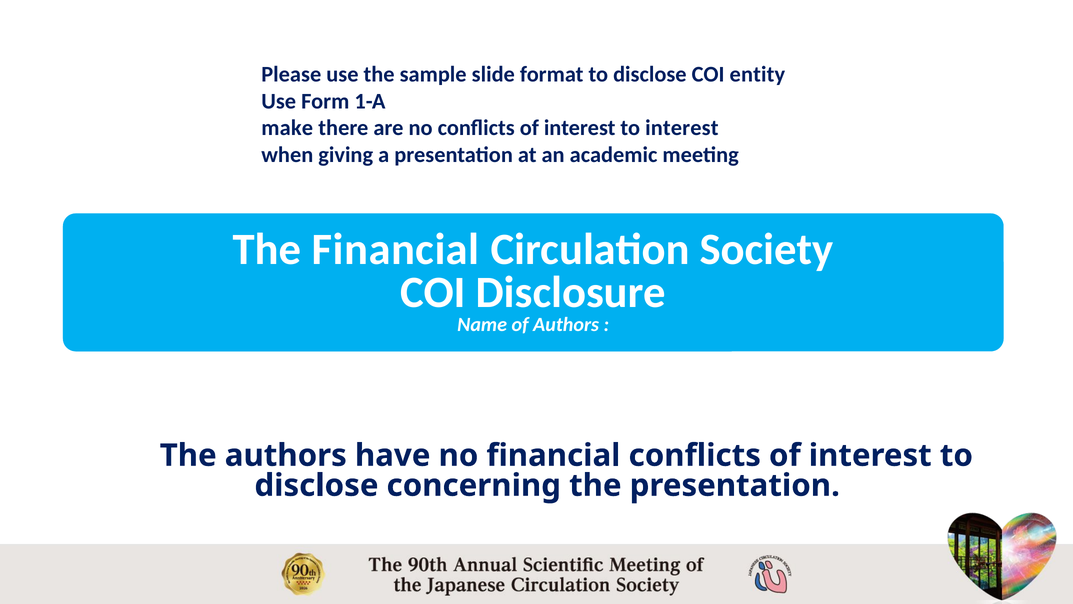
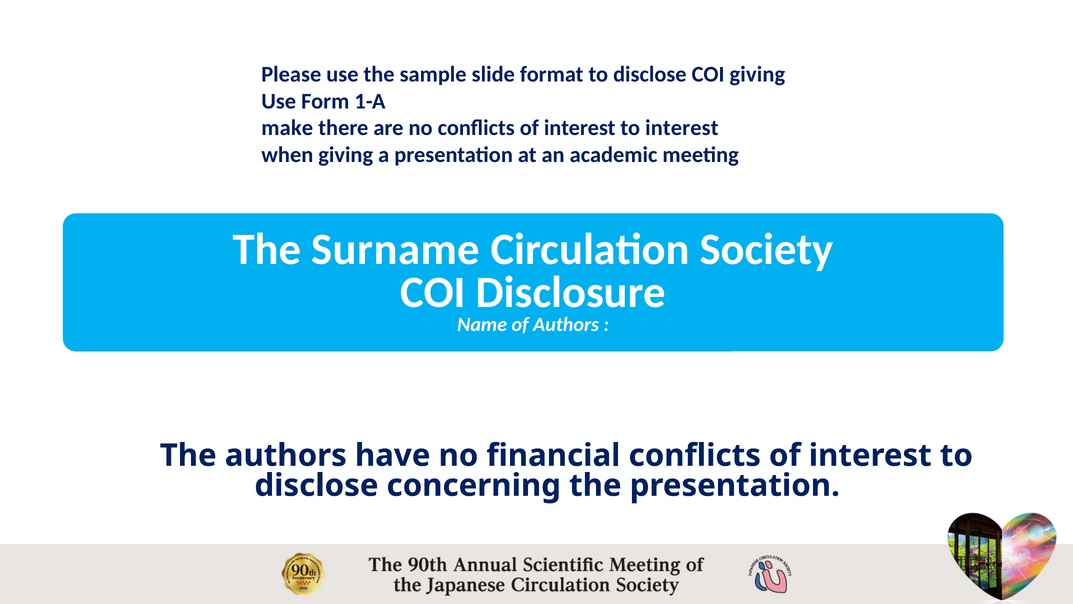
COI entity: entity -> giving (757, 74)
The Financial: Financial -> Surname (396, 249)
